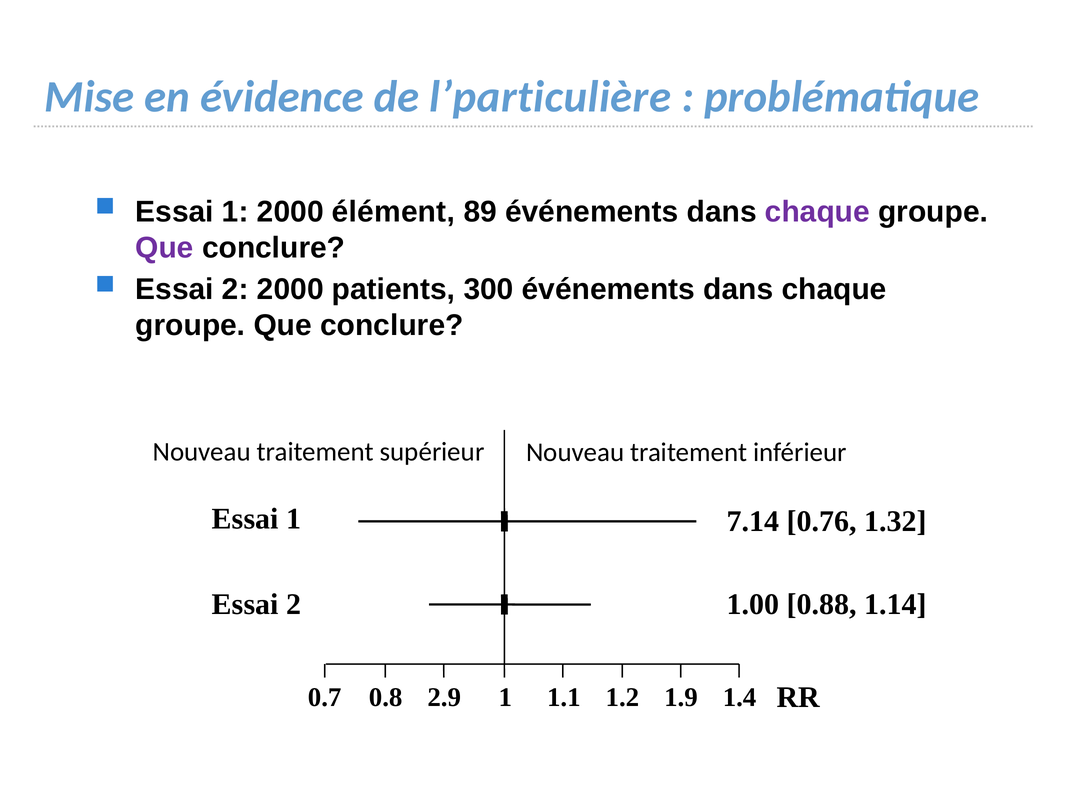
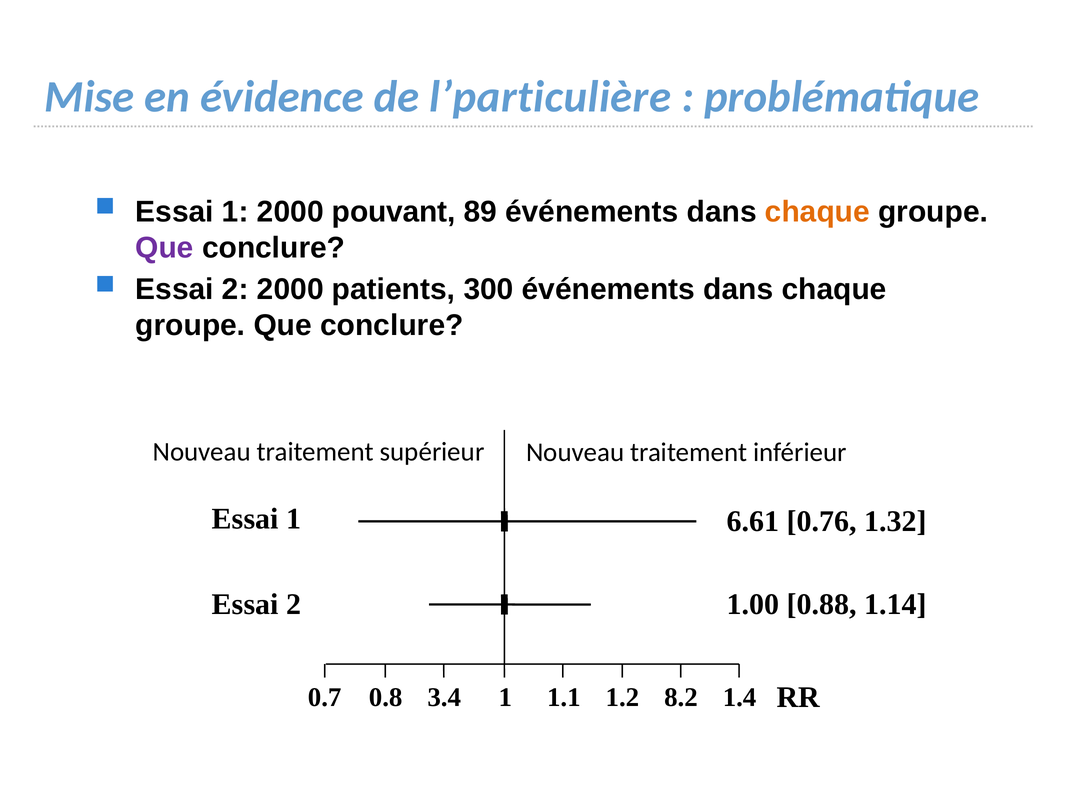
élément: élément -> pouvant (394, 212)
chaque colour: purple -> orange (817, 212)
7.14: 7.14 -> 6.61 (753, 521)
2.9: 2.9 -> 3.4 (444, 697)
1.9: 1.9 -> 8.2 (681, 697)
